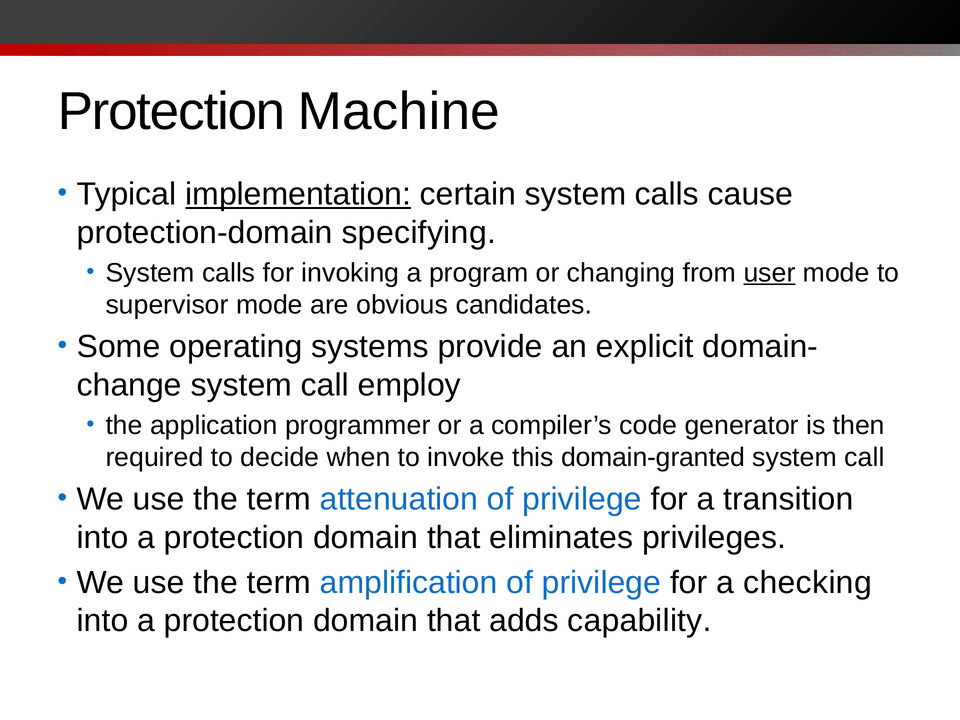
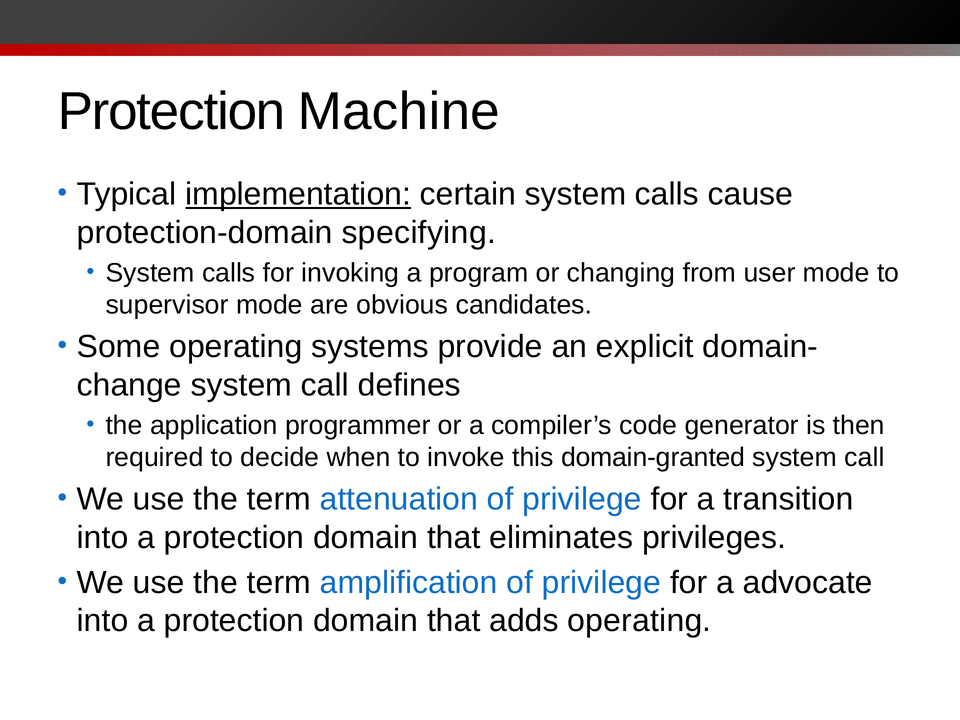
user underline: present -> none (769, 273)
employ: employ -> defines (409, 385)
checking: checking -> advocate (808, 583)
adds capability: capability -> operating (639, 621)
